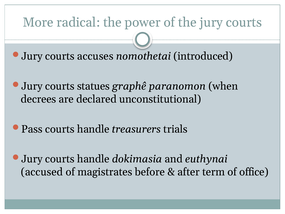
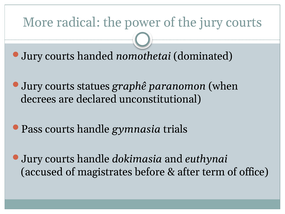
accuses: accuses -> handed (95, 56)
introduced: introduced -> dominated (203, 56)
treasurers: treasurers -> gymnasia (136, 129)
